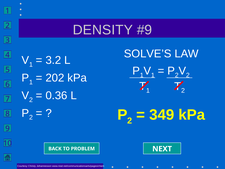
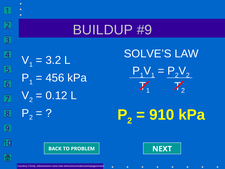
DENSITY: DENSITY -> BUILDUP (103, 30)
202: 202 -> 456 (55, 78)
0.36: 0.36 -> 0.12 (56, 95)
349: 349 -> 910 (162, 115)
